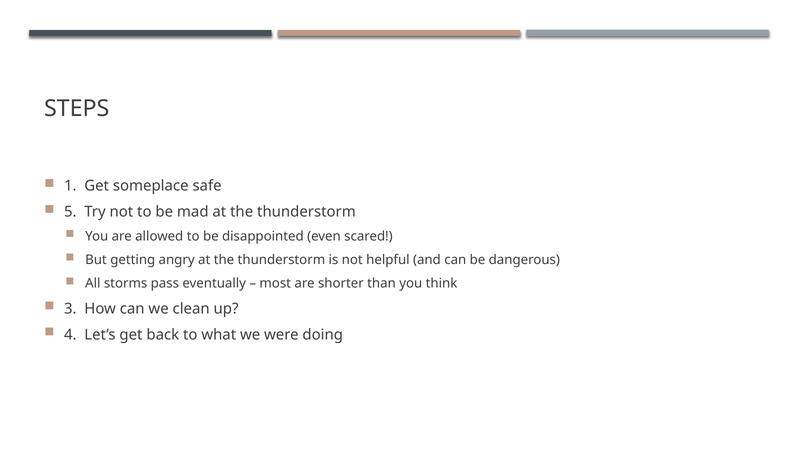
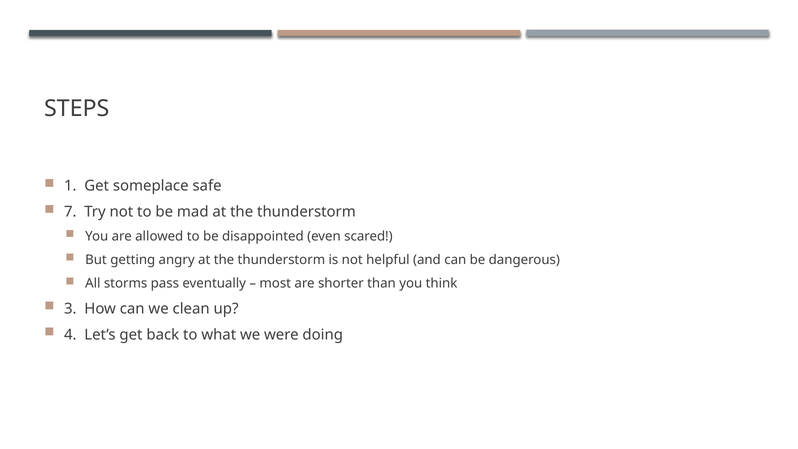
5: 5 -> 7 (70, 212)
